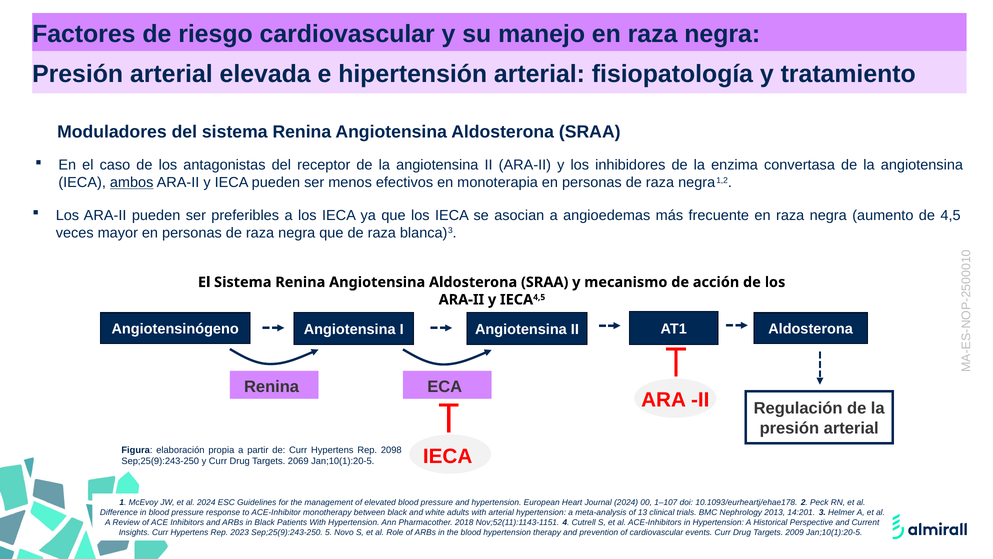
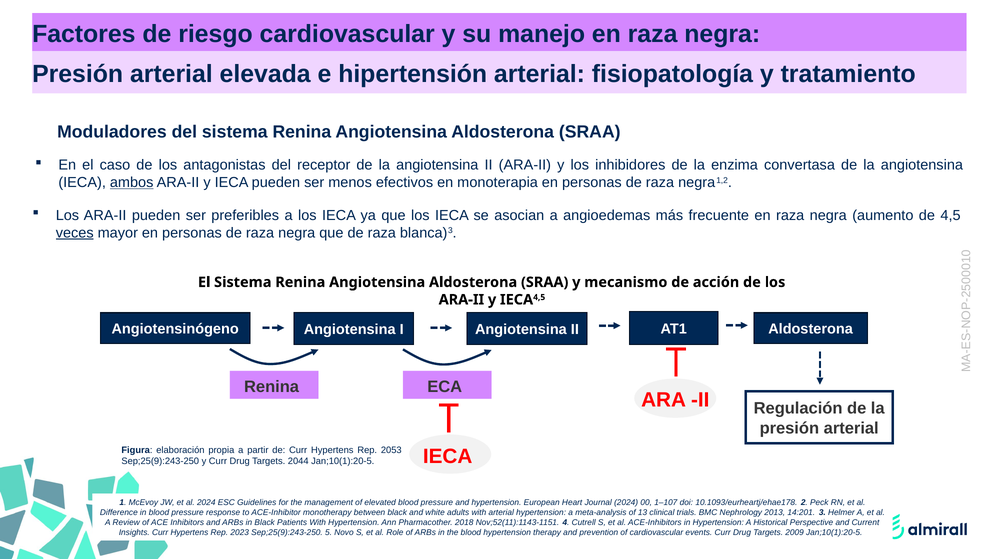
veces underline: none -> present (75, 233)
2098: 2098 -> 2053 (391, 450)
2069: 2069 -> 2044 (298, 461)
